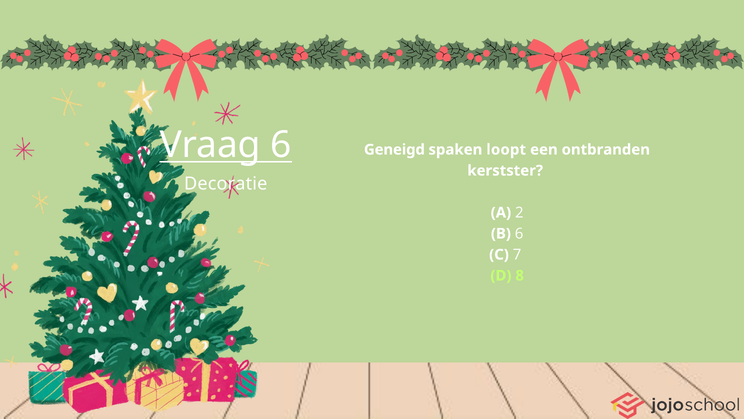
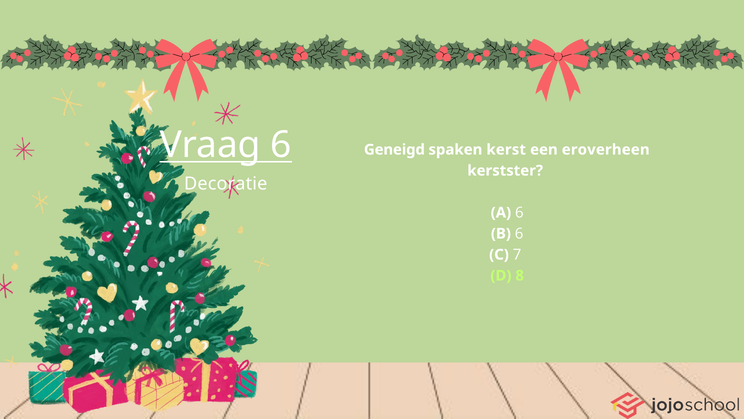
loopt: loopt -> kerst (506, 149)
ontbranden: ontbranden -> eroverheen (606, 149)
A 2: 2 -> 6 (519, 212)
